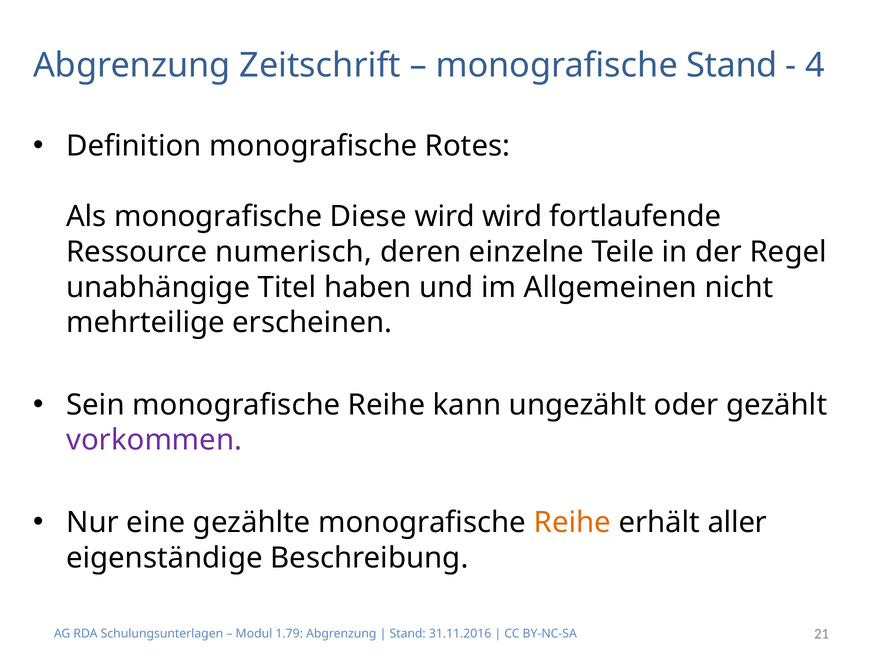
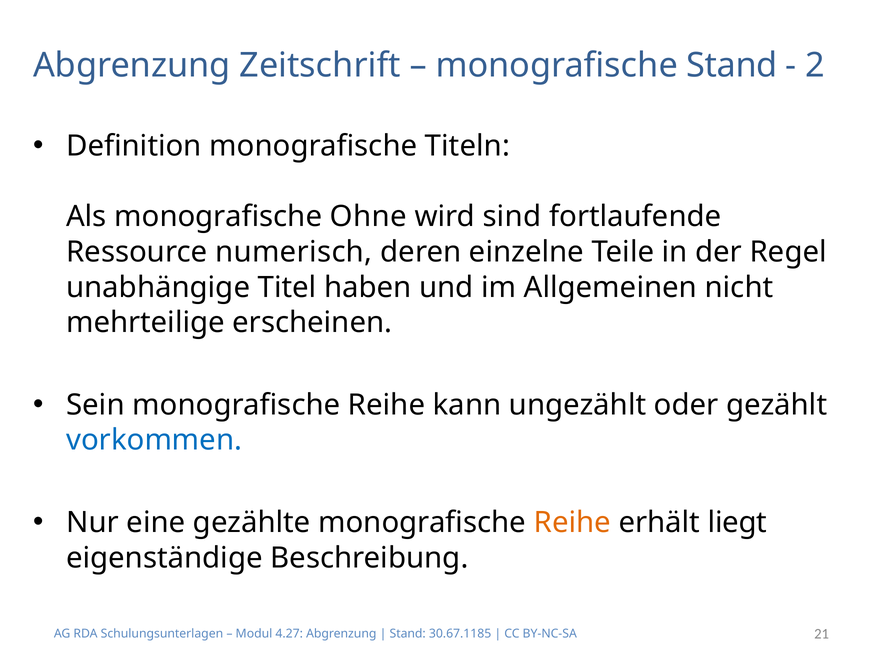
4: 4 -> 2 (815, 65)
Rotes: Rotes -> Titeln (467, 146)
Diese: Diese -> Ohne (368, 217)
wird wird: wird -> sind (512, 217)
vorkommen colour: purple -> blue (154, 440)
aller: aller -> liegt (737, 522)
1.79: 1.79 -> 4.27 (289, 633)
31.11.2016: 31.11.2016 -> 30.67.1185 (460, 633)
